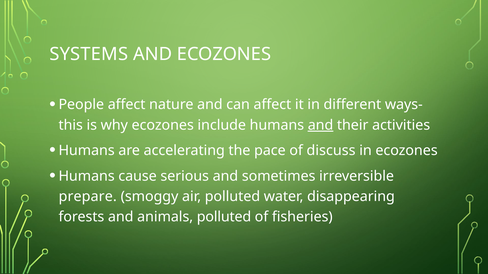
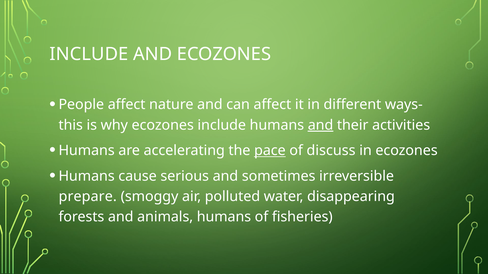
SYSTEMS: SYSTEMS -> INCLUDE (89, 54)
pace underline: none -> present (270, 151)
animals polluted: polluted -> humans (224, 217)
